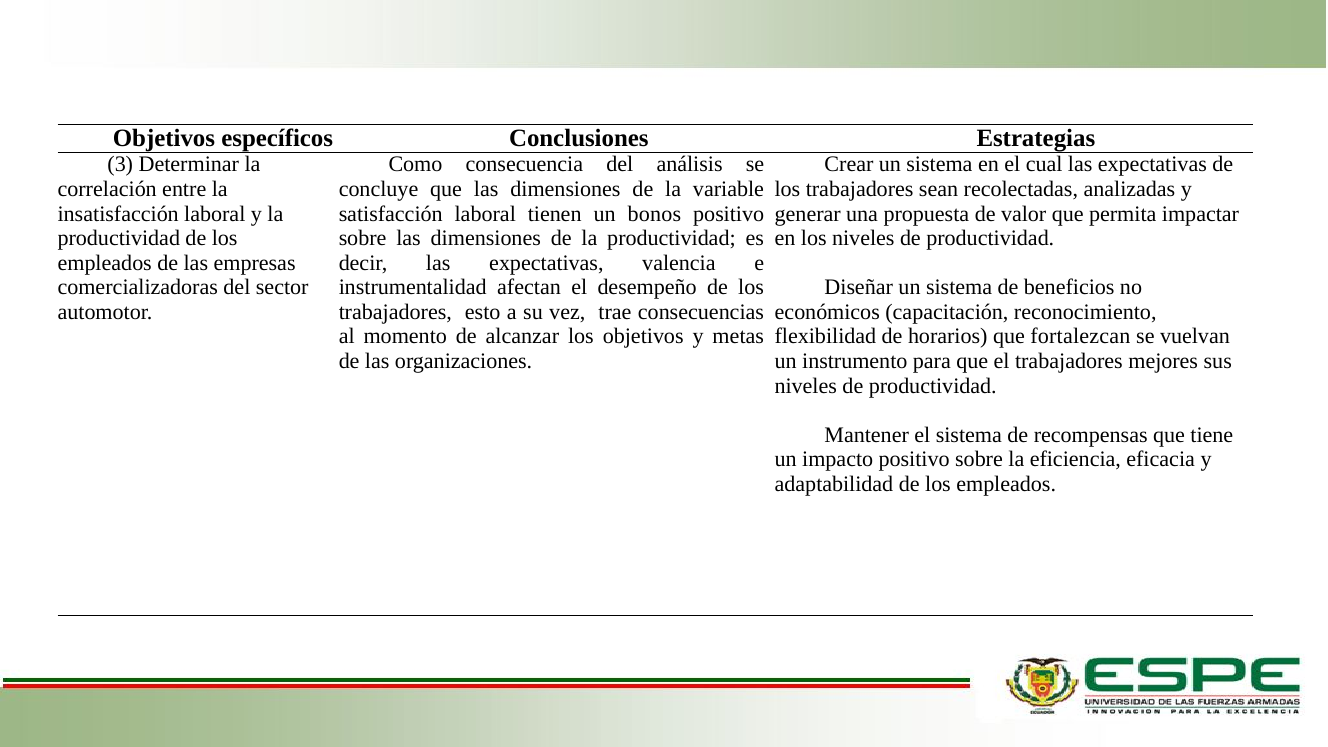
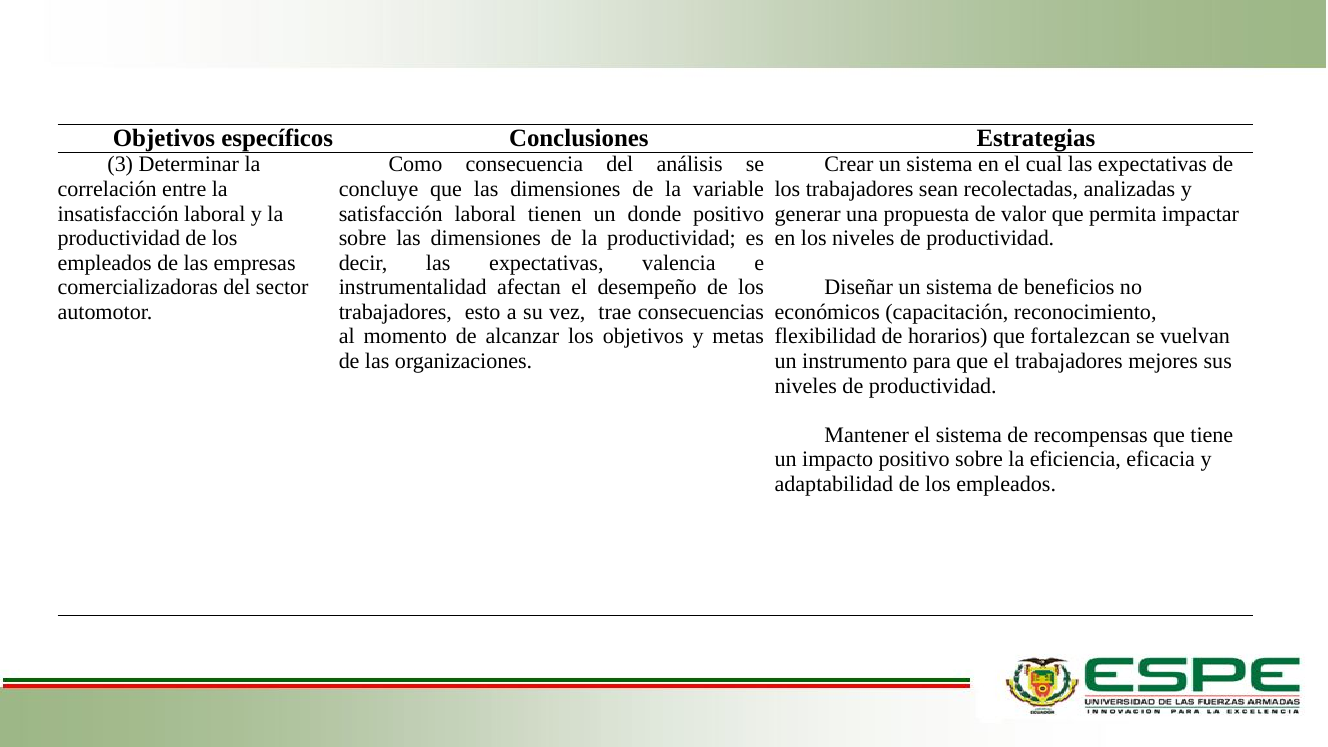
bonos: bonos -> donde (654, 214)
